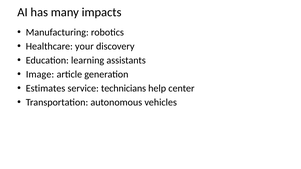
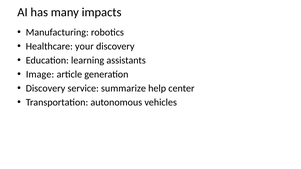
Estimates: Estimates -> Discovery (46, 89)
technicians: technicians -> summarize (123, 89)
